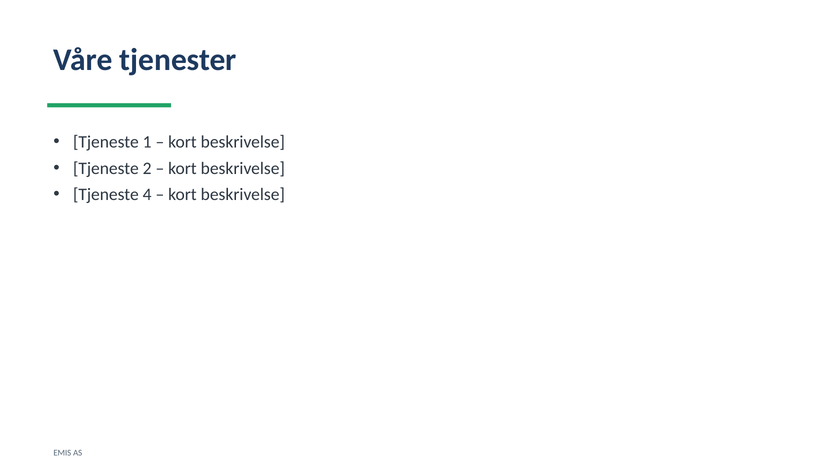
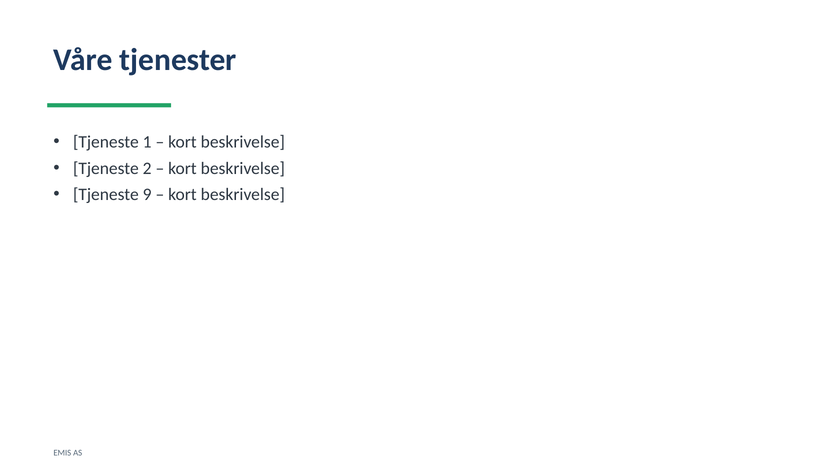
4: 4 -> 9 (147, 195)
